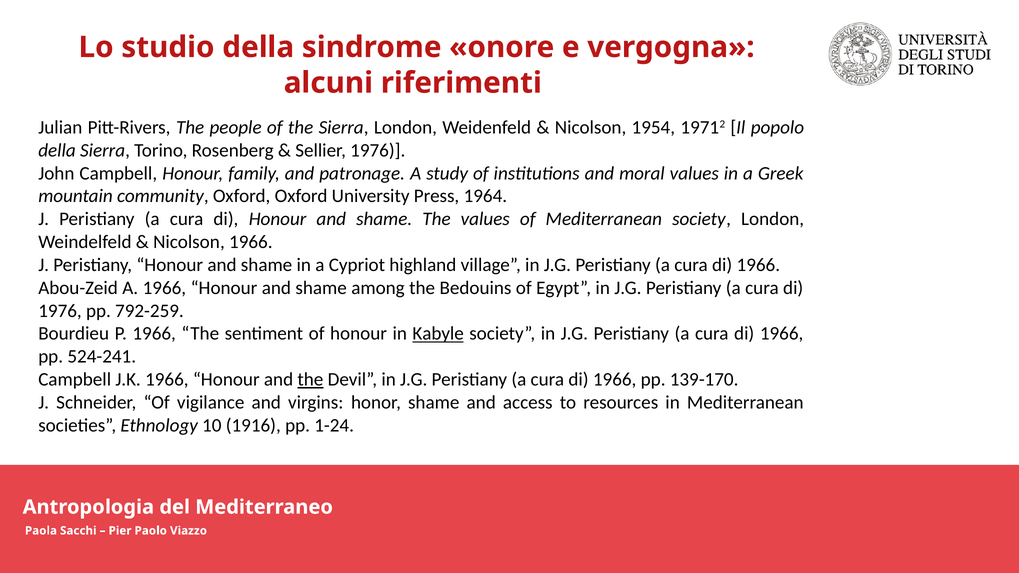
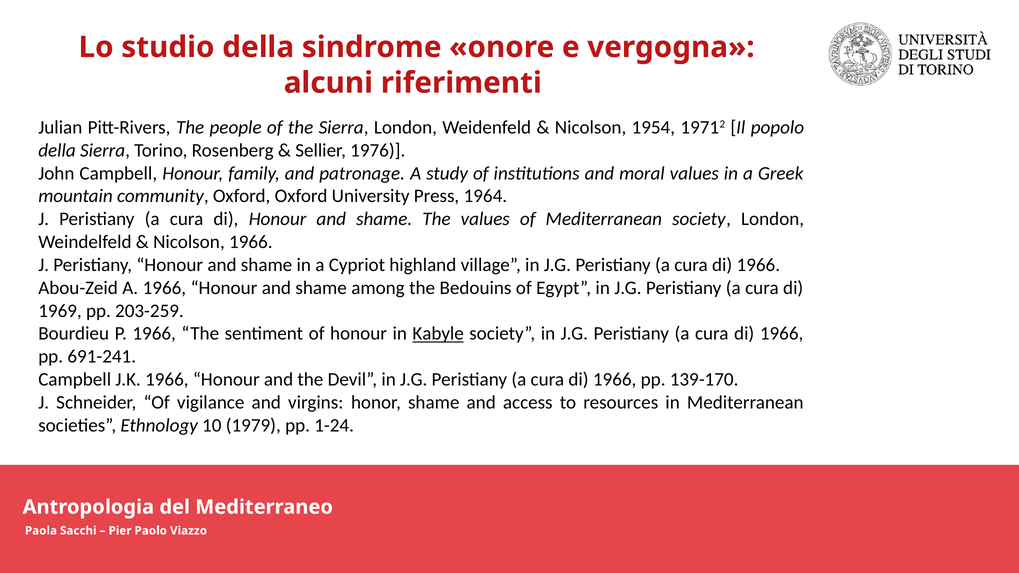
1976: 1976 -> 1969 (60, 311)
792-259: 792-259 -> 203-259 (149, 311)
524-241: 524-241 -> 691-241 (102, 357)
the underline: present -> none (310, 380)
1916: 1916 -> 1979 (253, 425)
